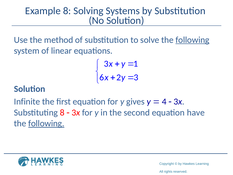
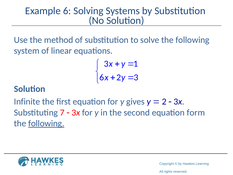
Example 8: 8 -> 6 (67, 11)
following underline: present -> none (192, 40)
4: 4 -> 2 (164, 102)
Substituting 8: 8 -> 7 (62, 112)
have: have -> form (196, 112)
